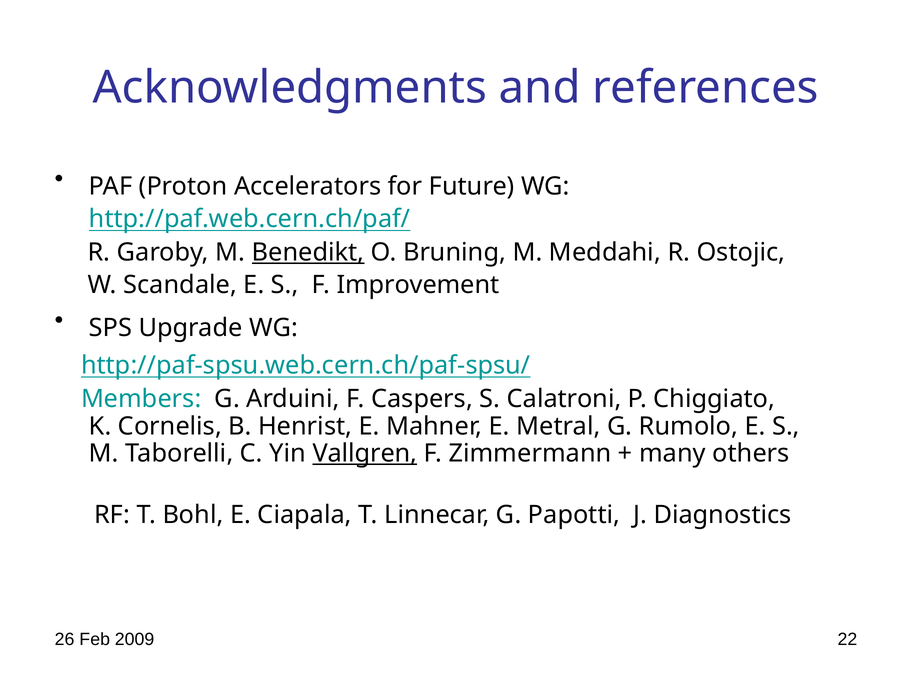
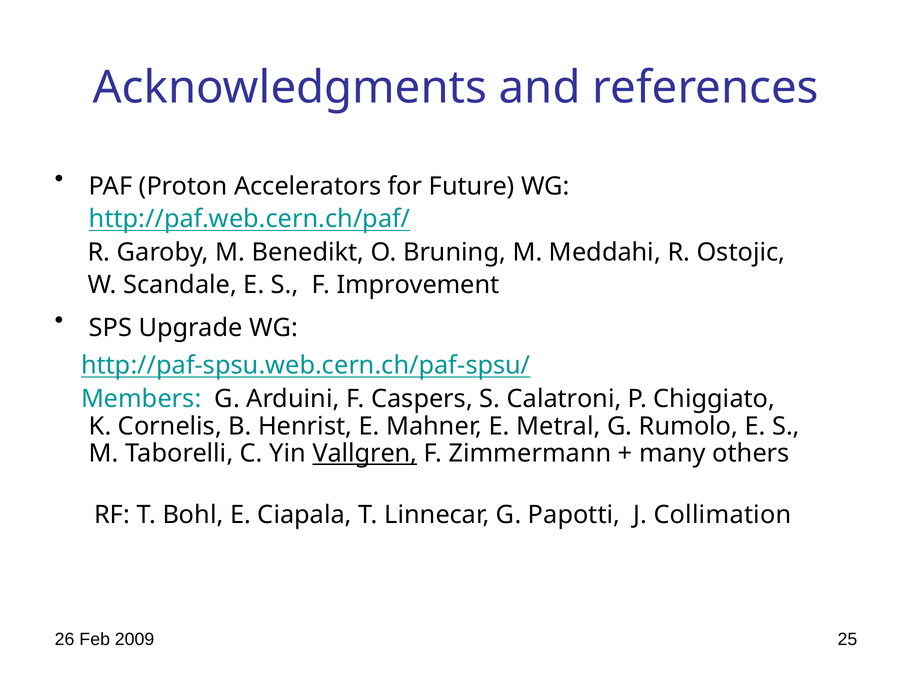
Benedikt underline: present -> none (308, 252)
Diagnostics: Diagnostics -> Collimation (722, 515)
22: 22 -> 25 (847, 639)
